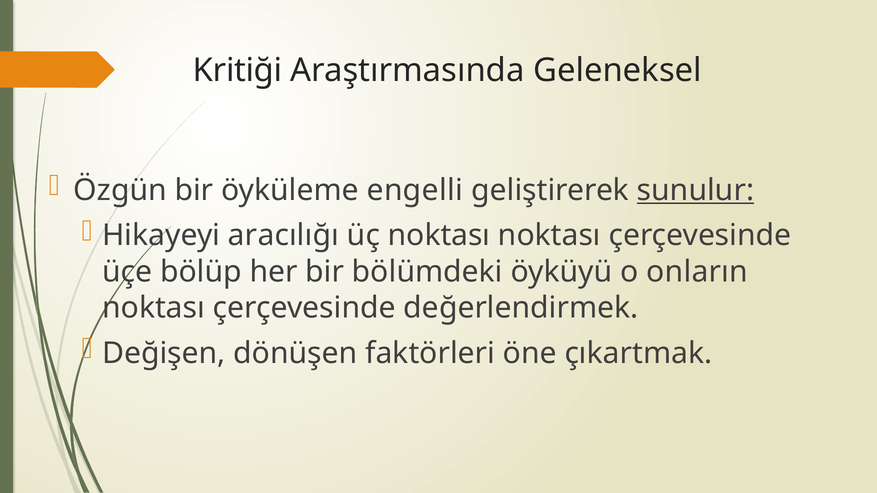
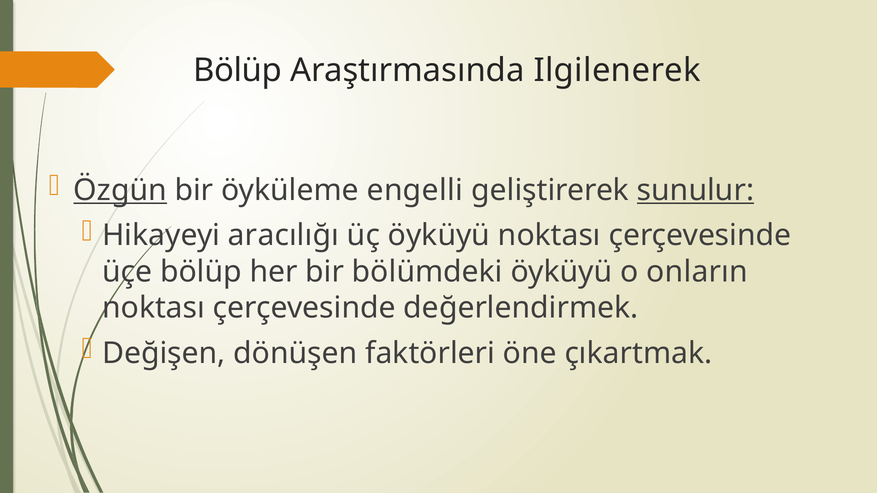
Kritiği: Kritiği -> Bölüp (238, 70)
Geleneksel: Geleneksel -> Ilgilenerek (617, 70)
Özgün underline: none -> present (120, 190)
üç noktası: noktası -> öyküyü (439, 236)
